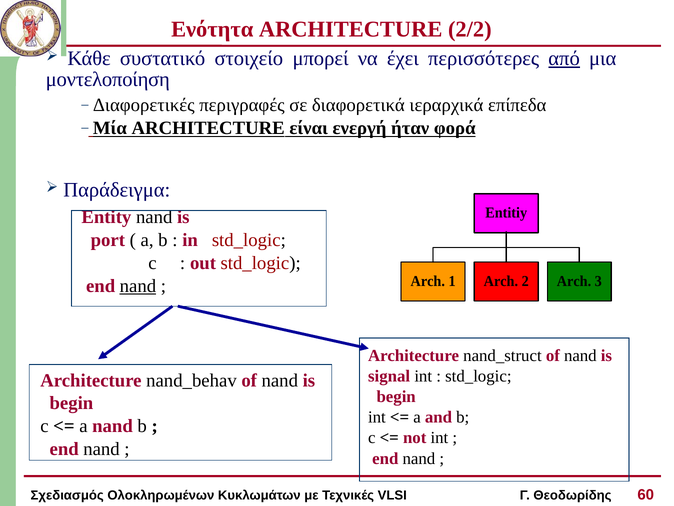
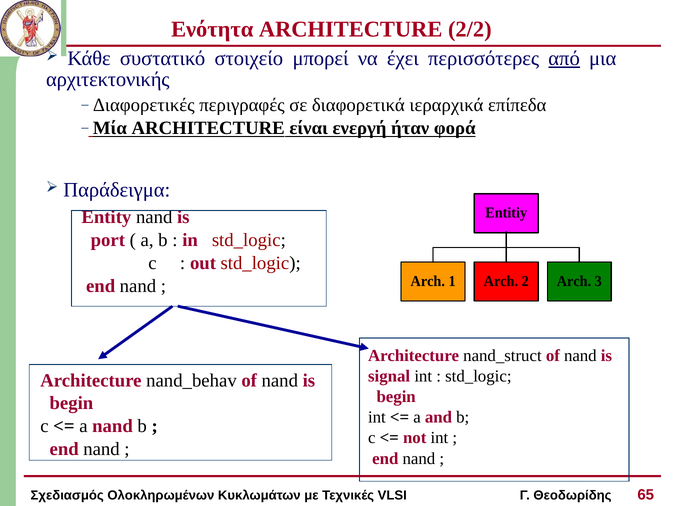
μοντελοποίηση: μοντελοποίηση -> αρχιτεκτονικής (108, 79)
nand underline: present -> none (138, 286)
60: 60 -> 65 (646, 494)
